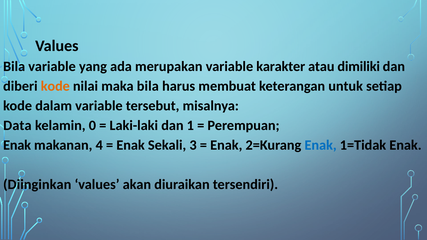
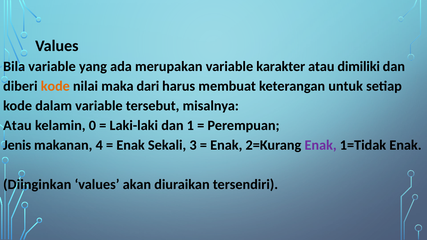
maka bila: bila -> dari (148, 86)
Data: Data -> Atau (17, 126)
Enak: Enak -> Jenis (17, 145)
Enak colour: blue -> purple (321, 145)
